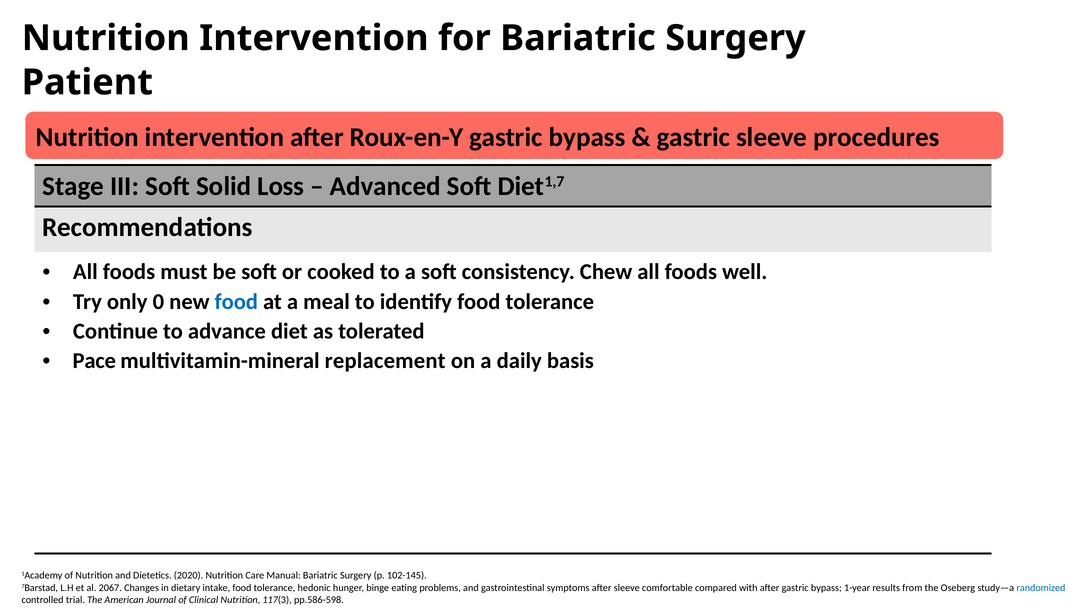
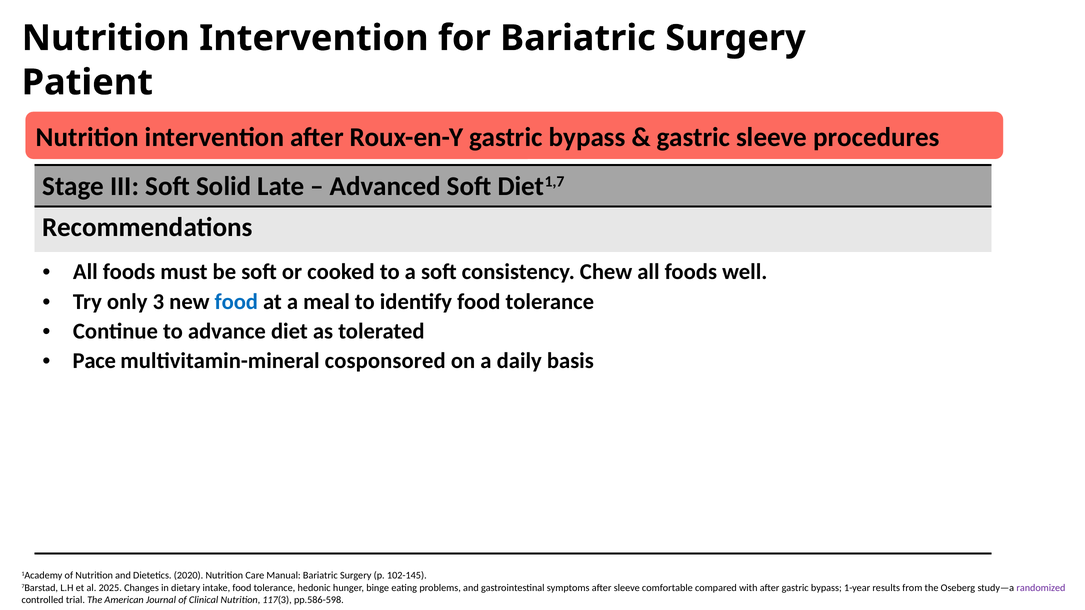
Loss: Loss -> Late (281, 186)
0: 0 -> 3 (158, 302)
replacement: replacement -> cosponsored (385, 361)
2067: 2067 -> 2025 (110, 588)
randomized colour: blue -> purple (1041, 588)
